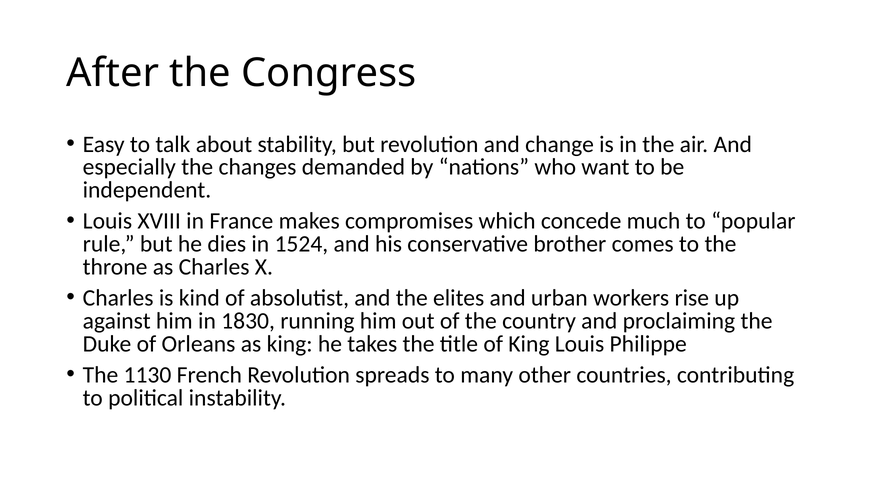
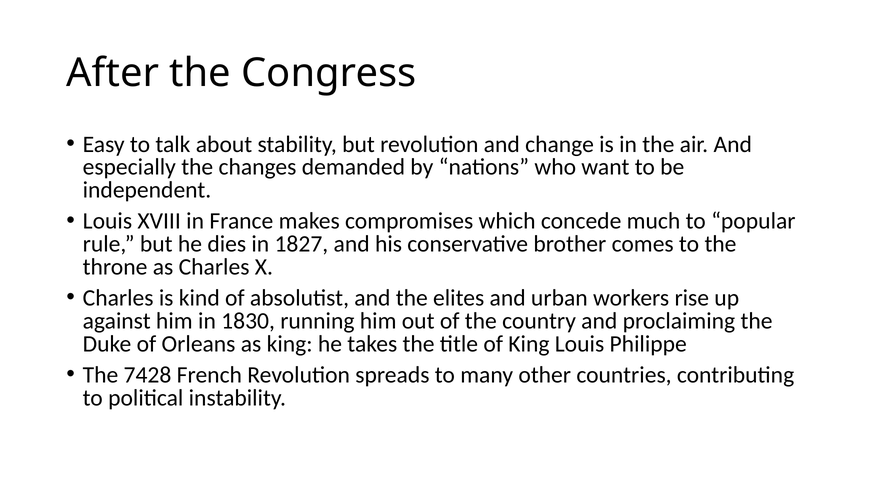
1524: 1524 -> 1827 (301, 244)
1130: 1130 -> 7428 (147, 375)
